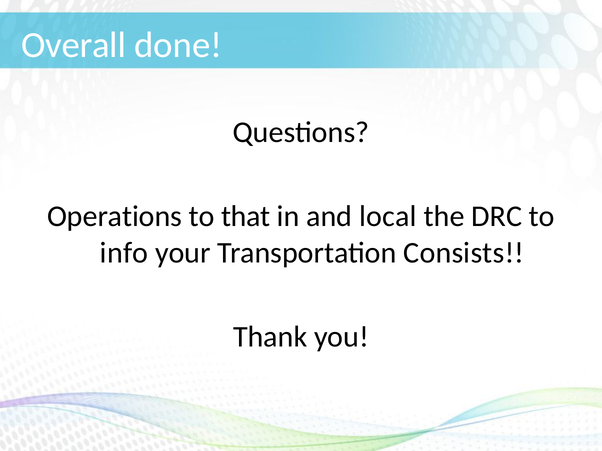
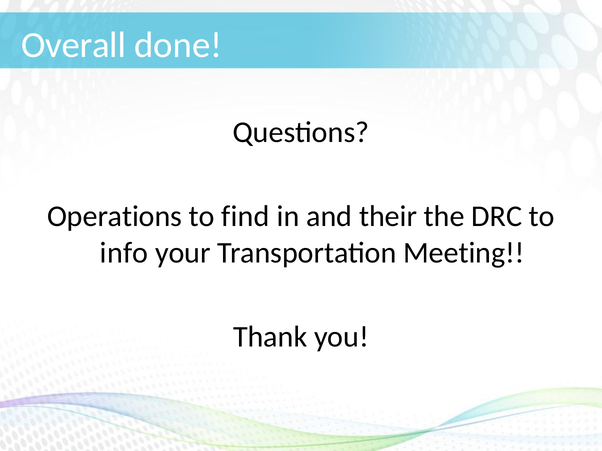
that: that -> find (246, 217)
local: local -> their (388, 217)
Consists: Consists -> Meeting (464, 253)
